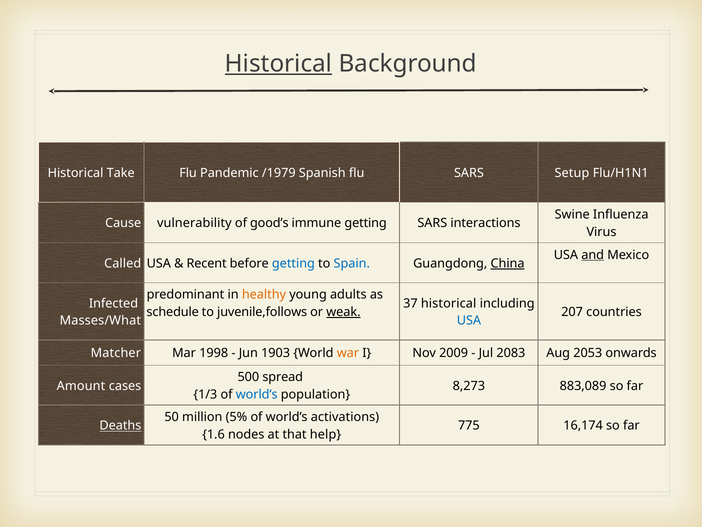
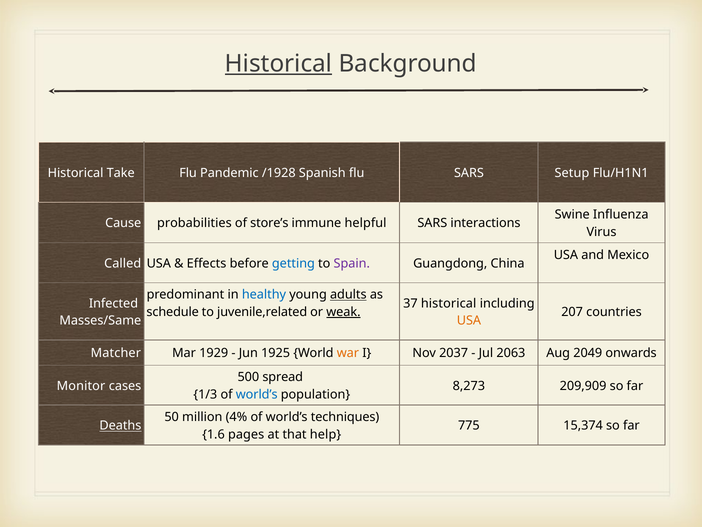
/1979: /1979 -> /1928 (279, 173)
vulnerability: vulnerability -> probabilities (194, 223)
good’s: good’s -> store’s (269, 223)
immune getting: getting -> helpful (366, 223)
and underline: present -> none (593, 255)
Recent: Recent -> Effects (207, 263)
Spain colour: blue -> purple (352, 263)
China underline: present -> none (508, 263)
healthy colour: orange -> blue (264, 294)
adults underline: none -> present (348, 294)
juvenile,follows: juvenile,follows -> juvenile,related (262, 312)
Masses/What: Masses/What -> Masses/Same (100, 320)
USA colour: blue -> orange (469, 320)
1998: 1998 -> 1929 (214, 353)
1903: 1903 -> 1925 (276, 353)
2009: 2009 -> 2037 (454, 353)
2083: 2083 -> 2063 (511, 353)
2053: 2053 -> 2049 (588, 353)
Amount: Amount -> Monitor (81, 385)
883,089: 883,089 -> 209,909 (583, 385)
5%: 5% -> 4% (236, 417)
activations: activations -> techniques (345, 417)
16,174: 16,174 -> 15,374 (583, 425)
nodes: nodes -> pages (246, 434)
